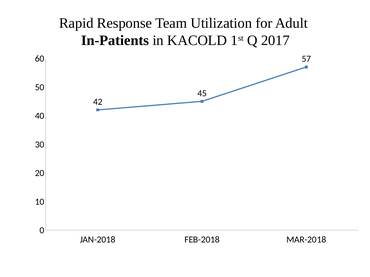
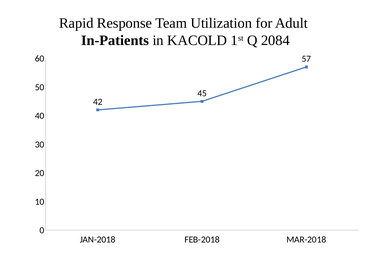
2017: 2017 -> 2084 (275, 40)
